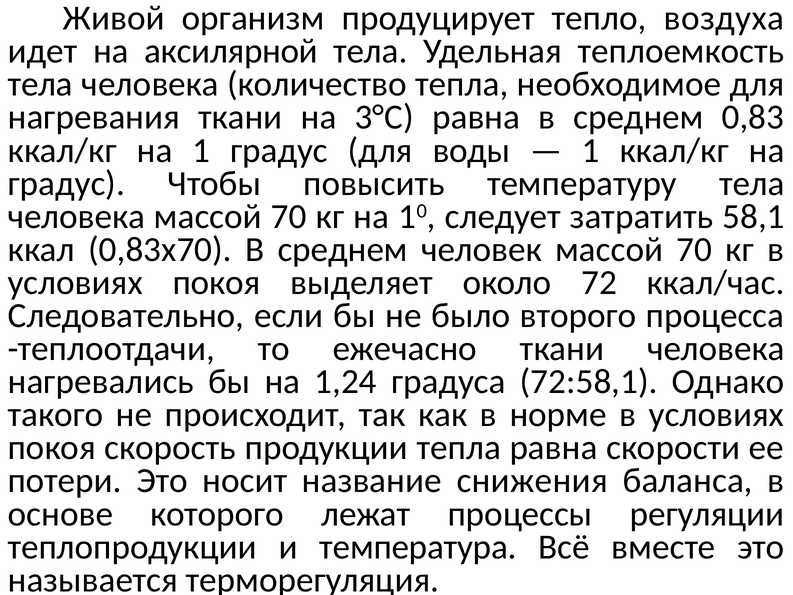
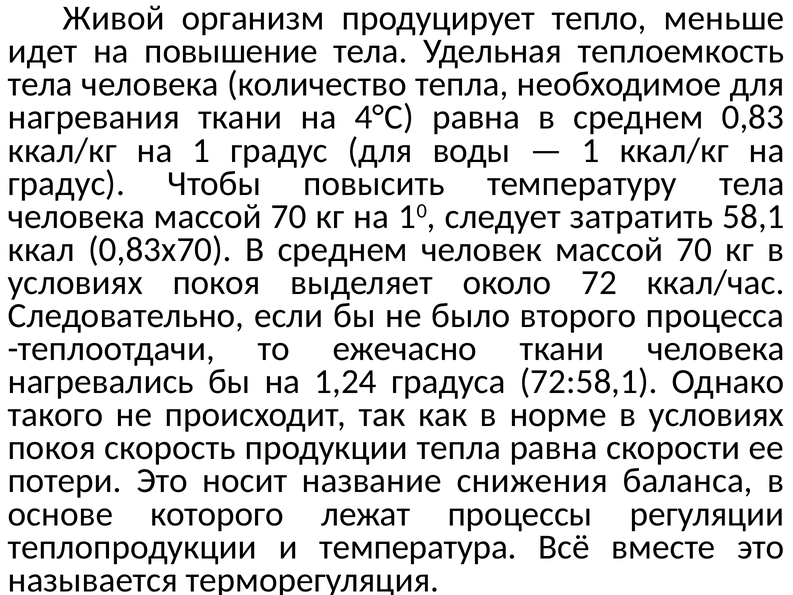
воздуха: воздуха -> меньше (724, 18)
аксилярной: аксилярной -> повышение (231, 51)
3°С: 3°С -> 4°С (384, 117)
